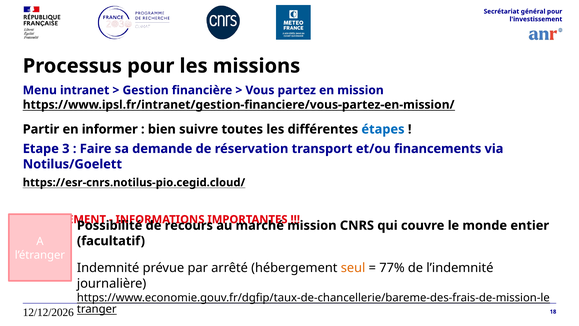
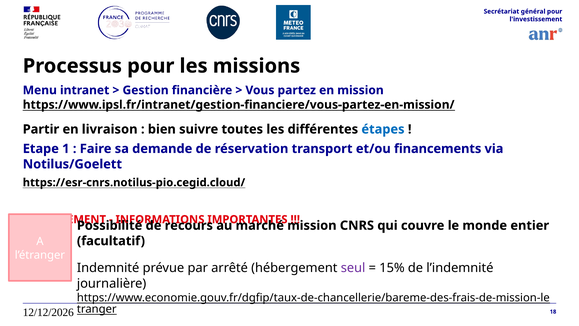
informer: informer -> livraison (110, 129)
3: 3 -> 1 (66, 149)
seul colour: orange -> purple (353, 268)
77%: 77% -> 15% (392, 268)
